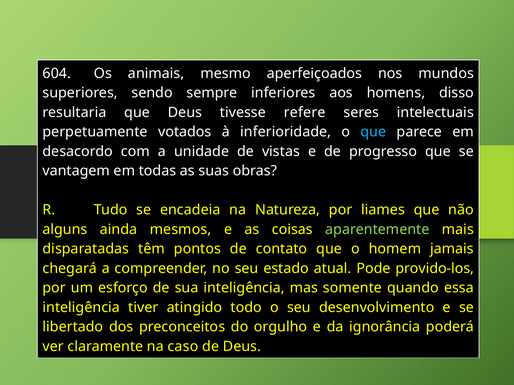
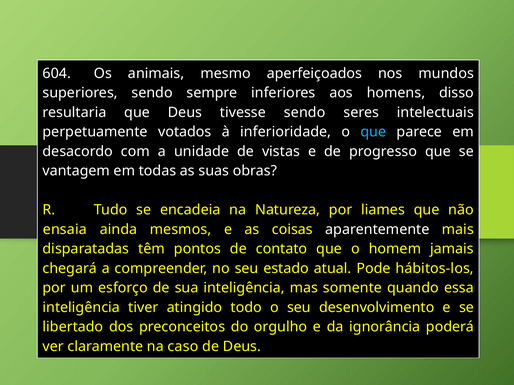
tivesse refere: refere -> sendo (305, 112)
alguns: alguns -> ensaia (65, 230)
aparentemente colour: light green -> white (377, 230)
provido-los: provido-los -> hábitos-los (435, 269)
